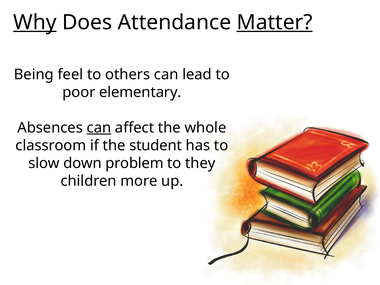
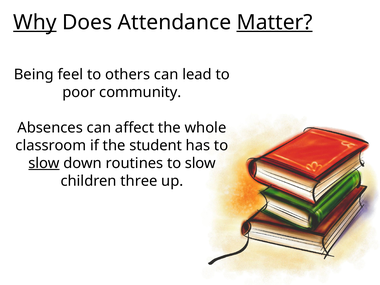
elementary: elementary -> community (140, 92)
can underline: present -> none (99, 128)
slow underline: none -> present (44, 163)
problem: problem -> routines (134, 163)
they: they -> slow (200, 163)
more: more -> three (139, 181)
